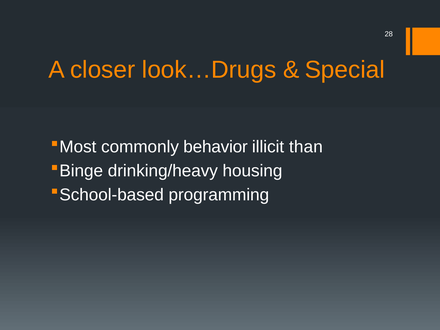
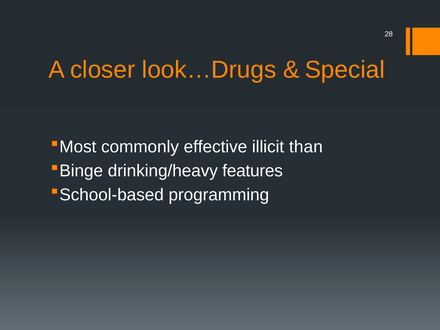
behavior: behavior -> effective (215, 147)
housing: housing -> features (253, 171)
